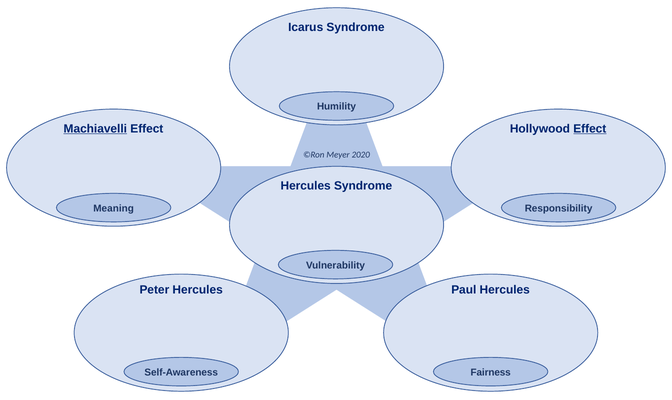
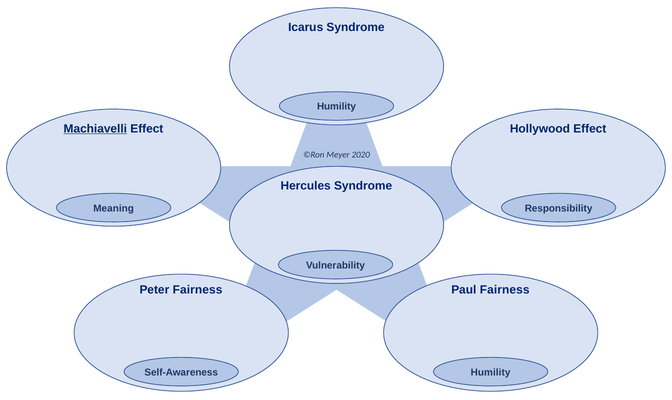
Effect underline: present -> none (590, 129)
Peter Hercules: Hercules -> Fairness (198, 290)
Paul Hercules: Hercules -> Fairness (505, 290)
Self-Awareness Fairness: Fairness -> Humility (491, 373)
